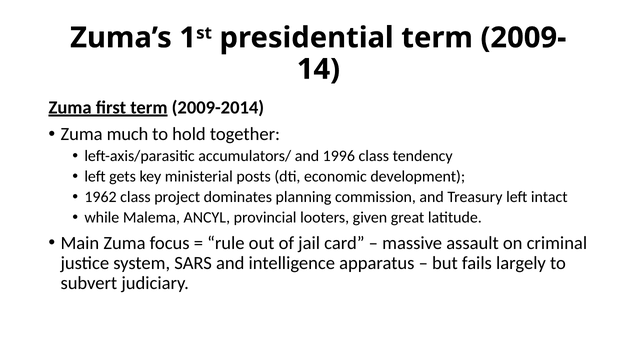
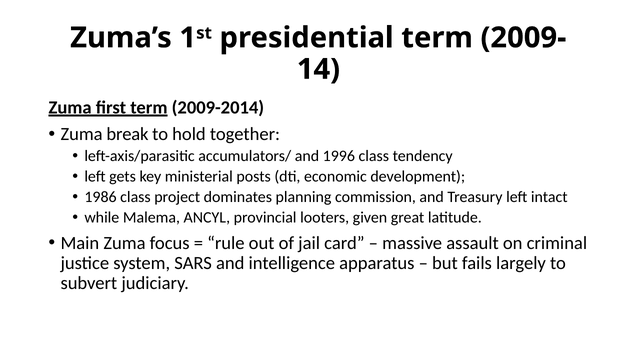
much: much -> break (127, 134)
1962: 1962 -> 1986 (101, 197)
